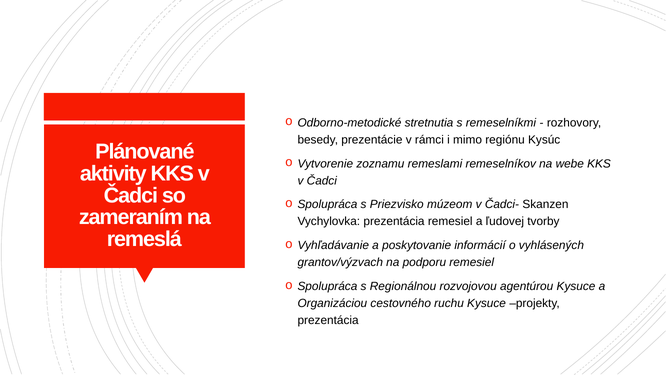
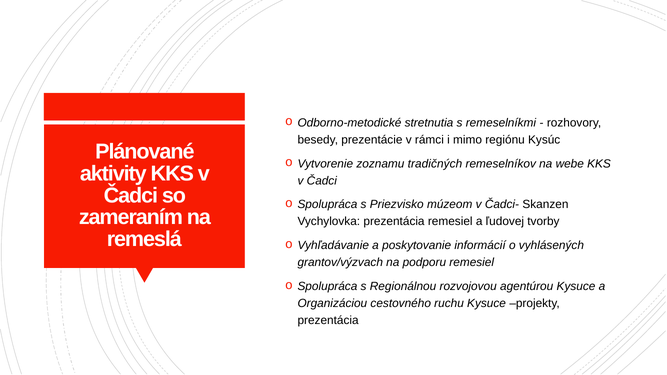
remeslami: remeslami -> tradičných (435, 164)
